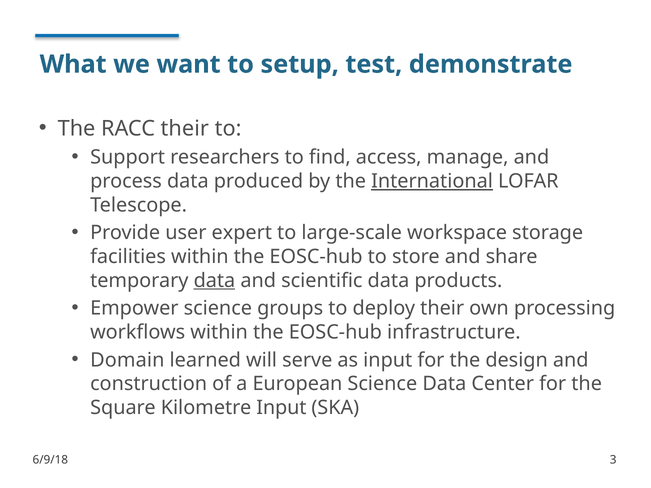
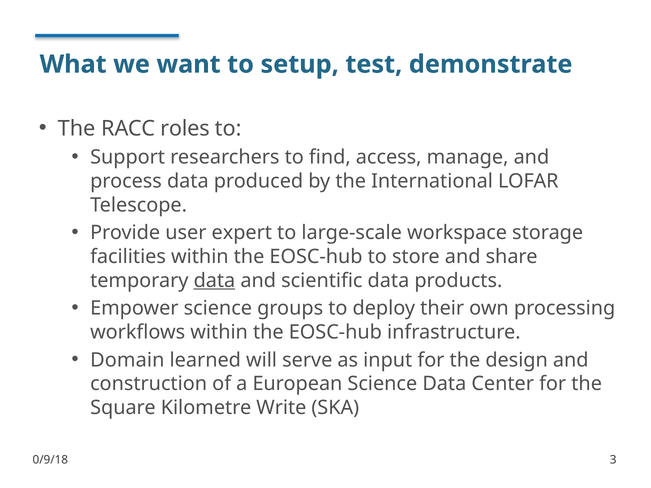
RACC their: their -> roles (185, 129)
International underline: present -> none (432, 181)
Kilometre Input: Input -> Write (281, 408)
6/9/18: 6/9/18 -> 0/9/18 (50, 460)
